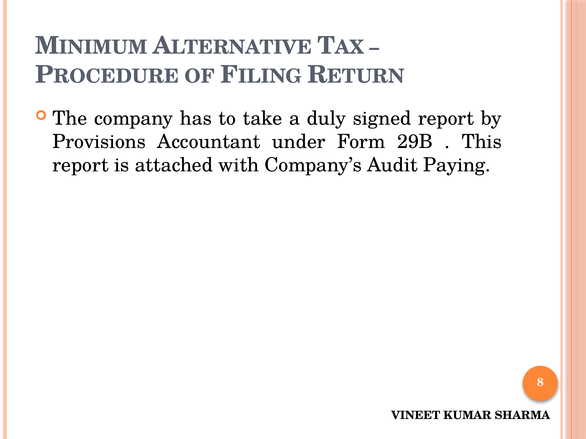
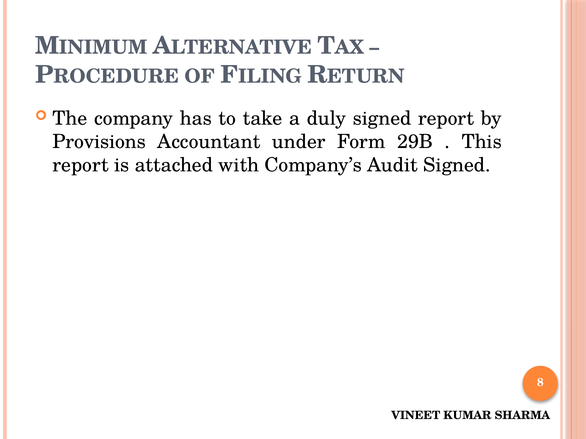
Audit Paying: Paying -> Signed (457, 165)
